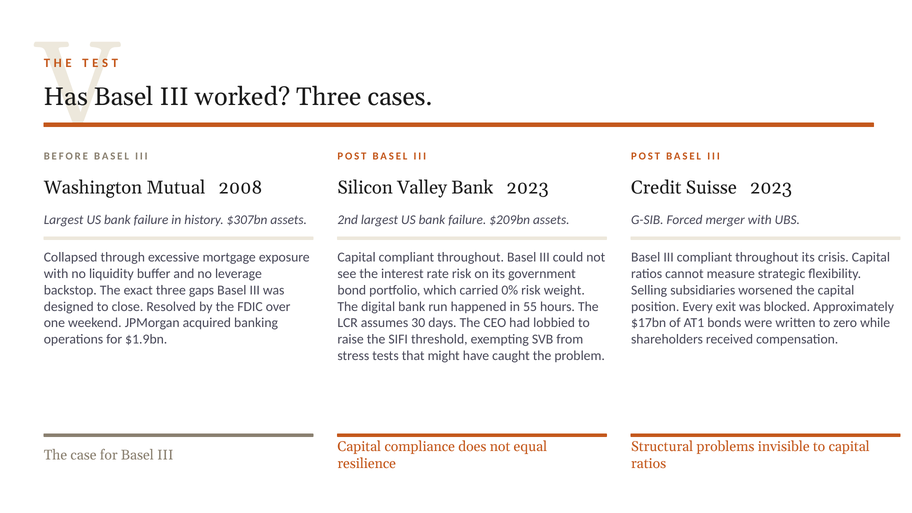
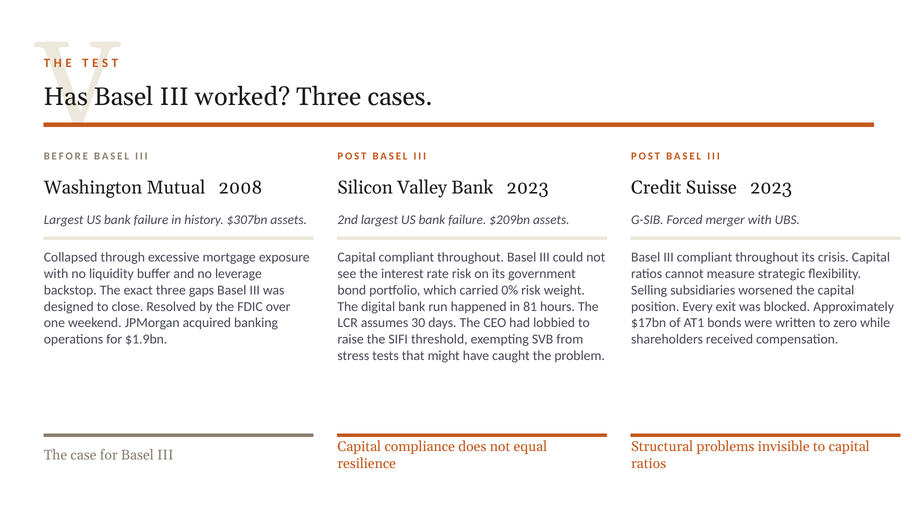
55: 55 -> 81 (530, 307)
